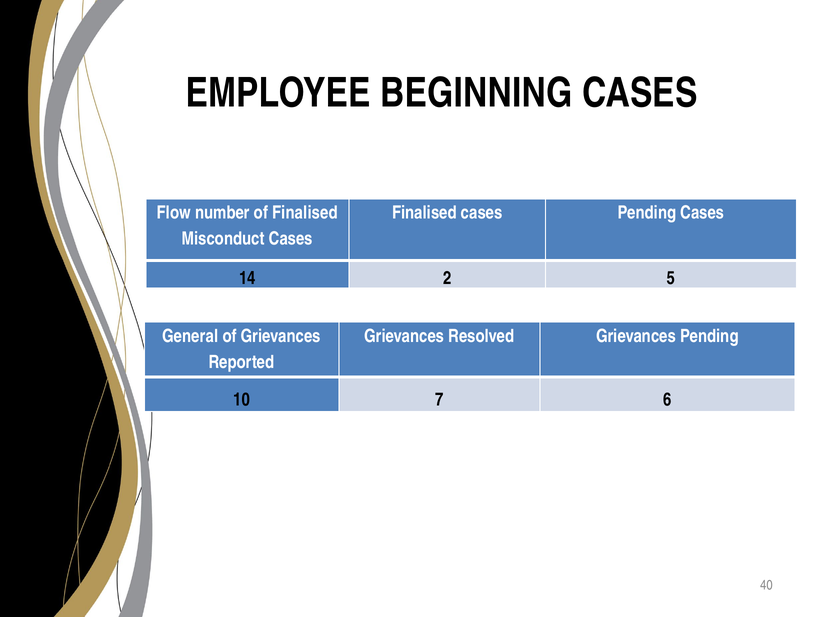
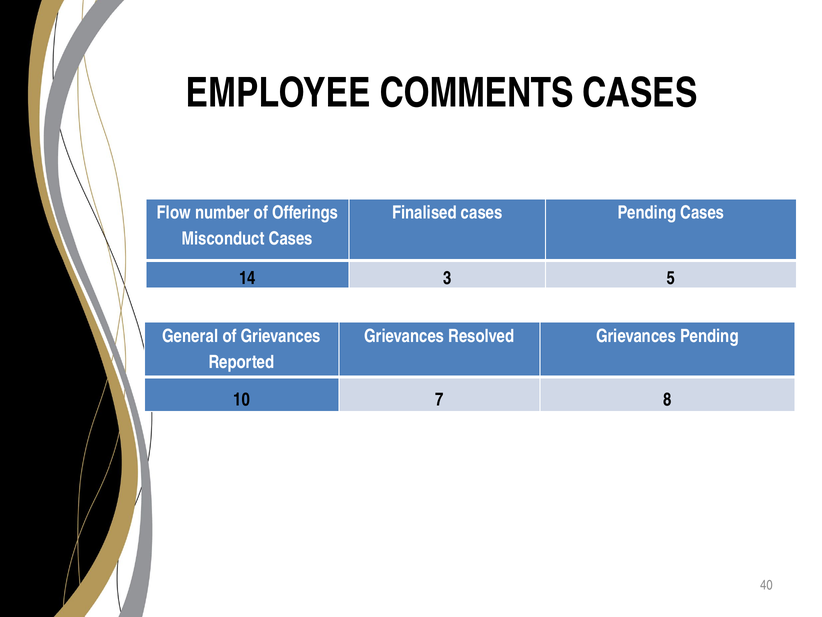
BEGINNING: BEGINNING -> COMMENTS (477, 93)
of Finalised: Finalised -> Offerings (305, 213)
2: 2 -> 3 (447, 278)
6: 6 -> 8 (668, 399)
